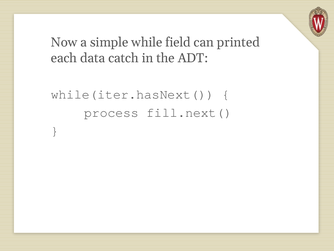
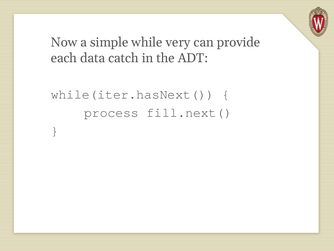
field: field -> very (178, 42)
printed: printed -> provide (238, 42)
